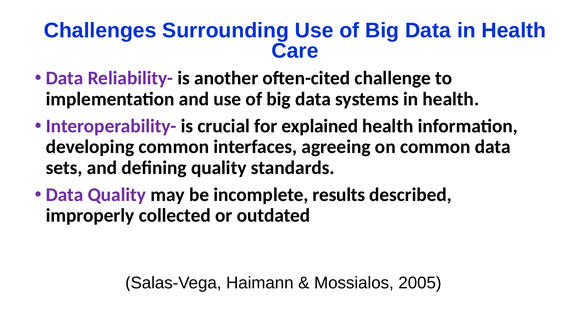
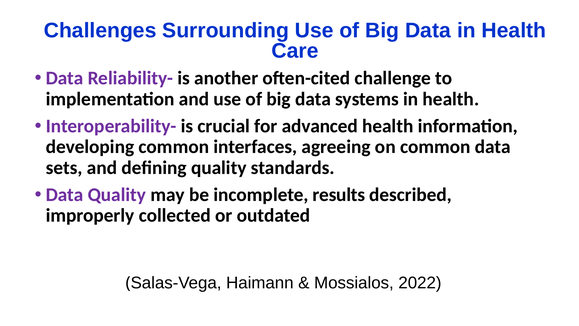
explained: explained -> advanced (320, 126)
2005: 2005 -> 2022 (420, 283)
